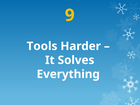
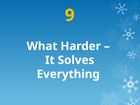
Tools: Tools -> What (42, 46)
